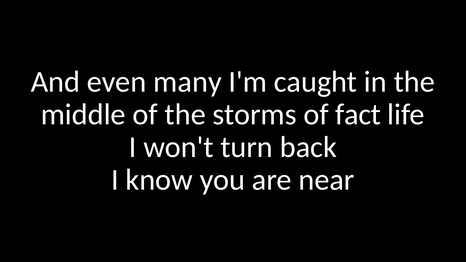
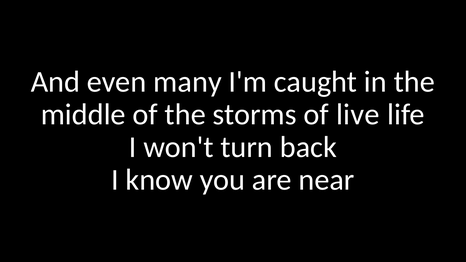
fact: fact -> live (358, 114)
